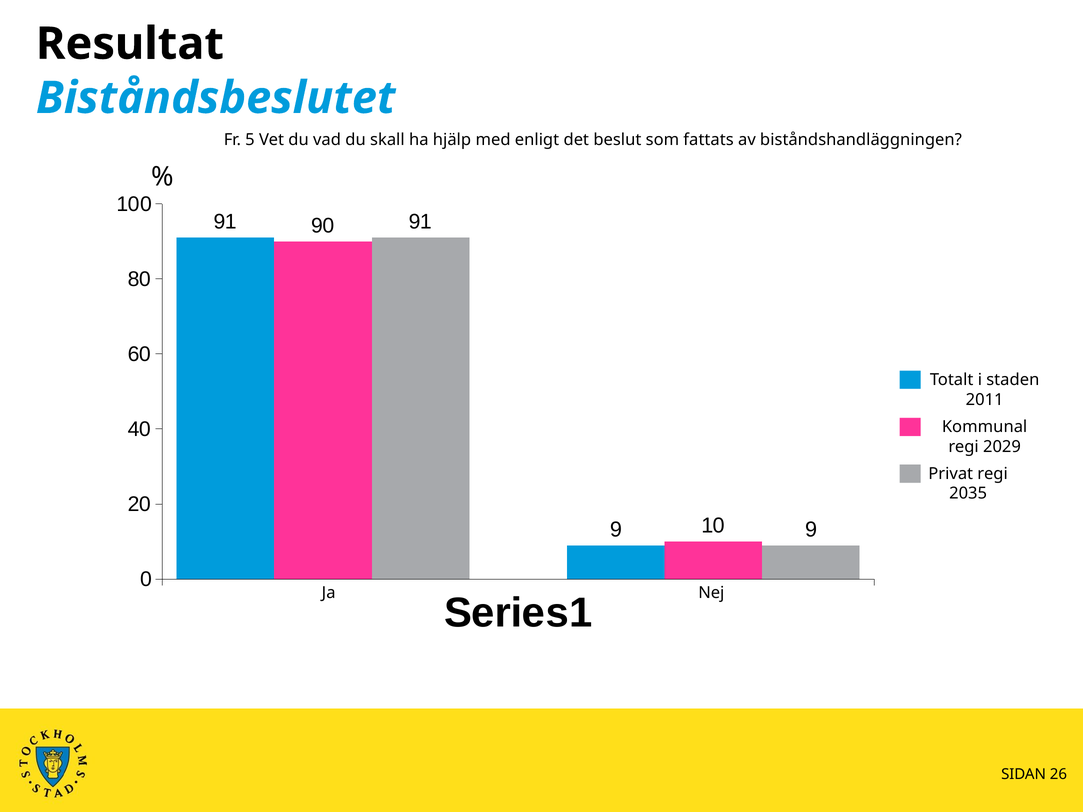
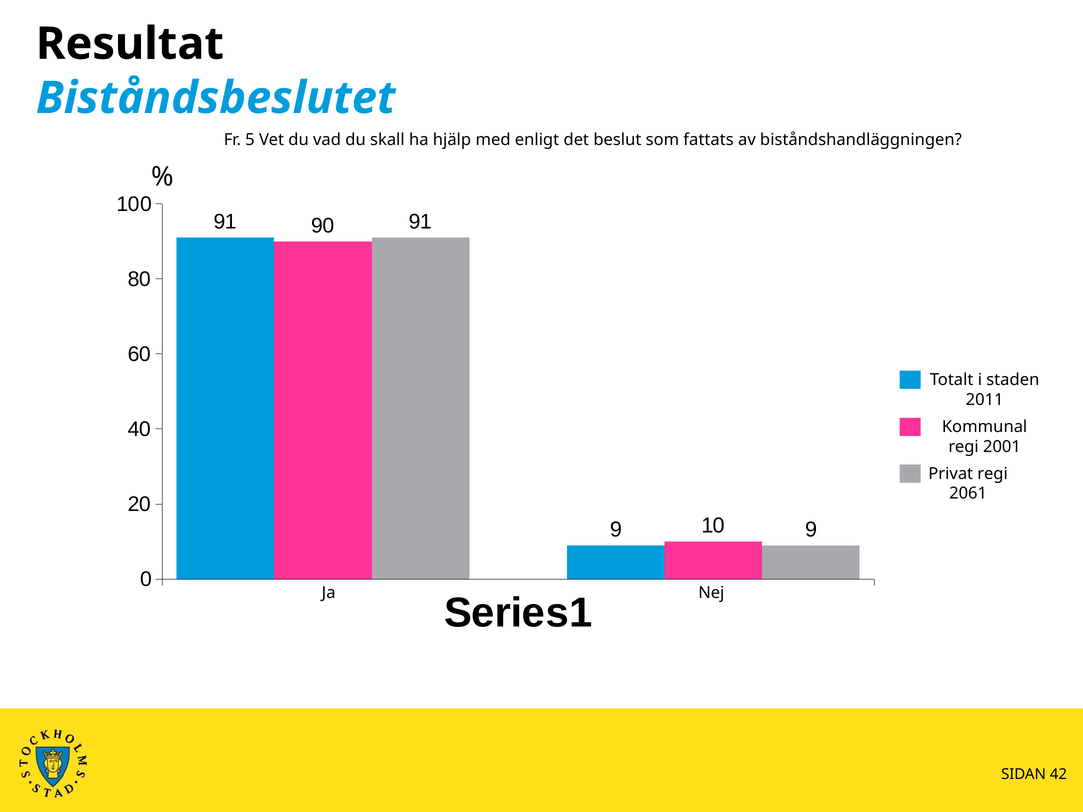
2029: 2029 -> 2001 (1002, 447)
2035: 2035 -> 2061 (968, 494)
26: 26 -> 42 (1058, 774)
